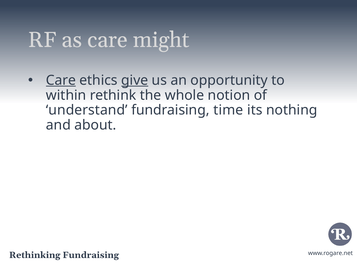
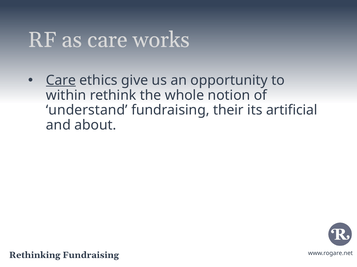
might: might -> works (161, 40)
give underline: present -> none (135, 80)
time: time -> their (228, 110)
nothing: nothing -> artificial (292, 110)
